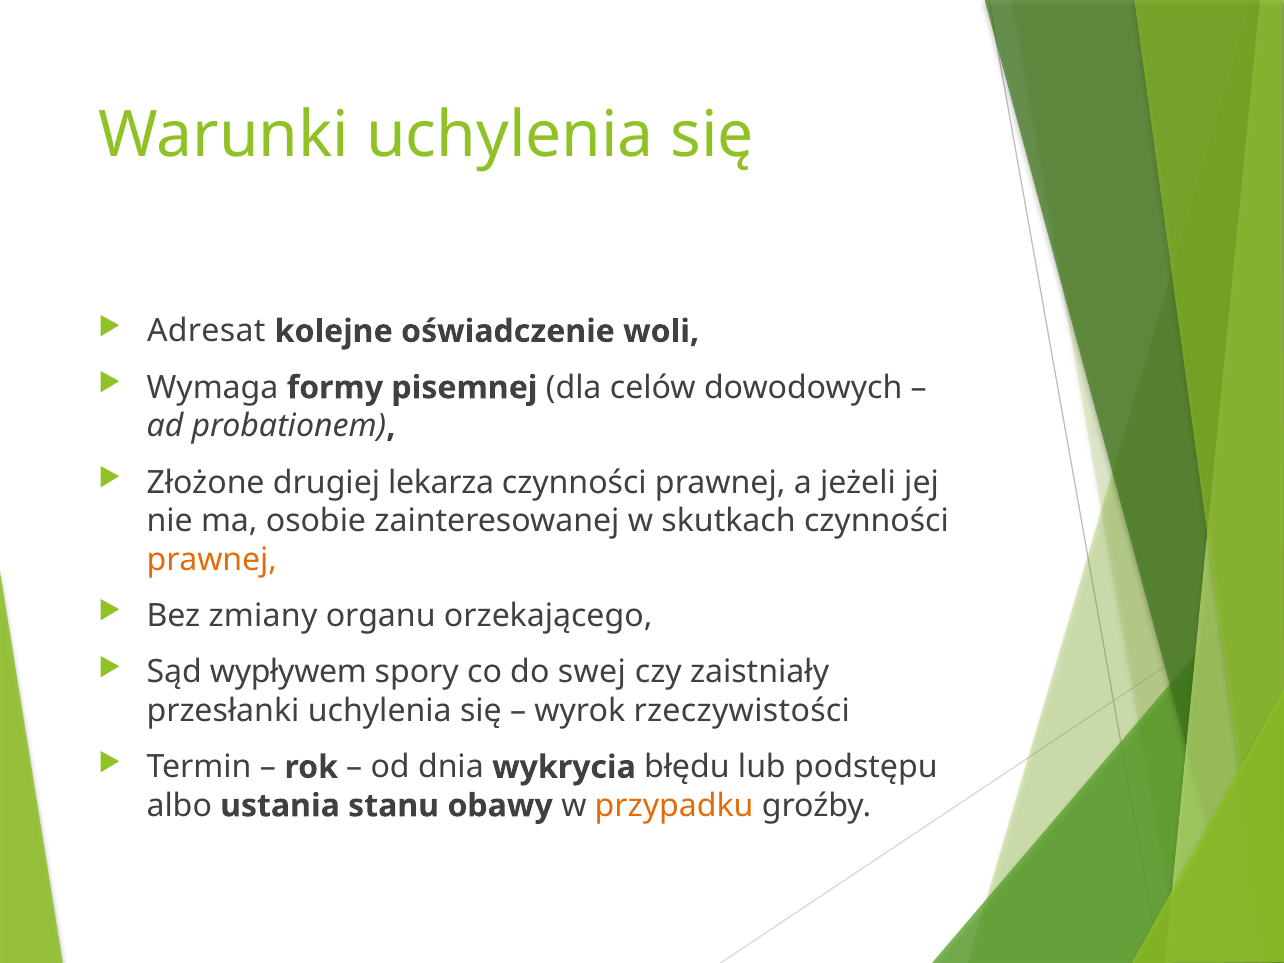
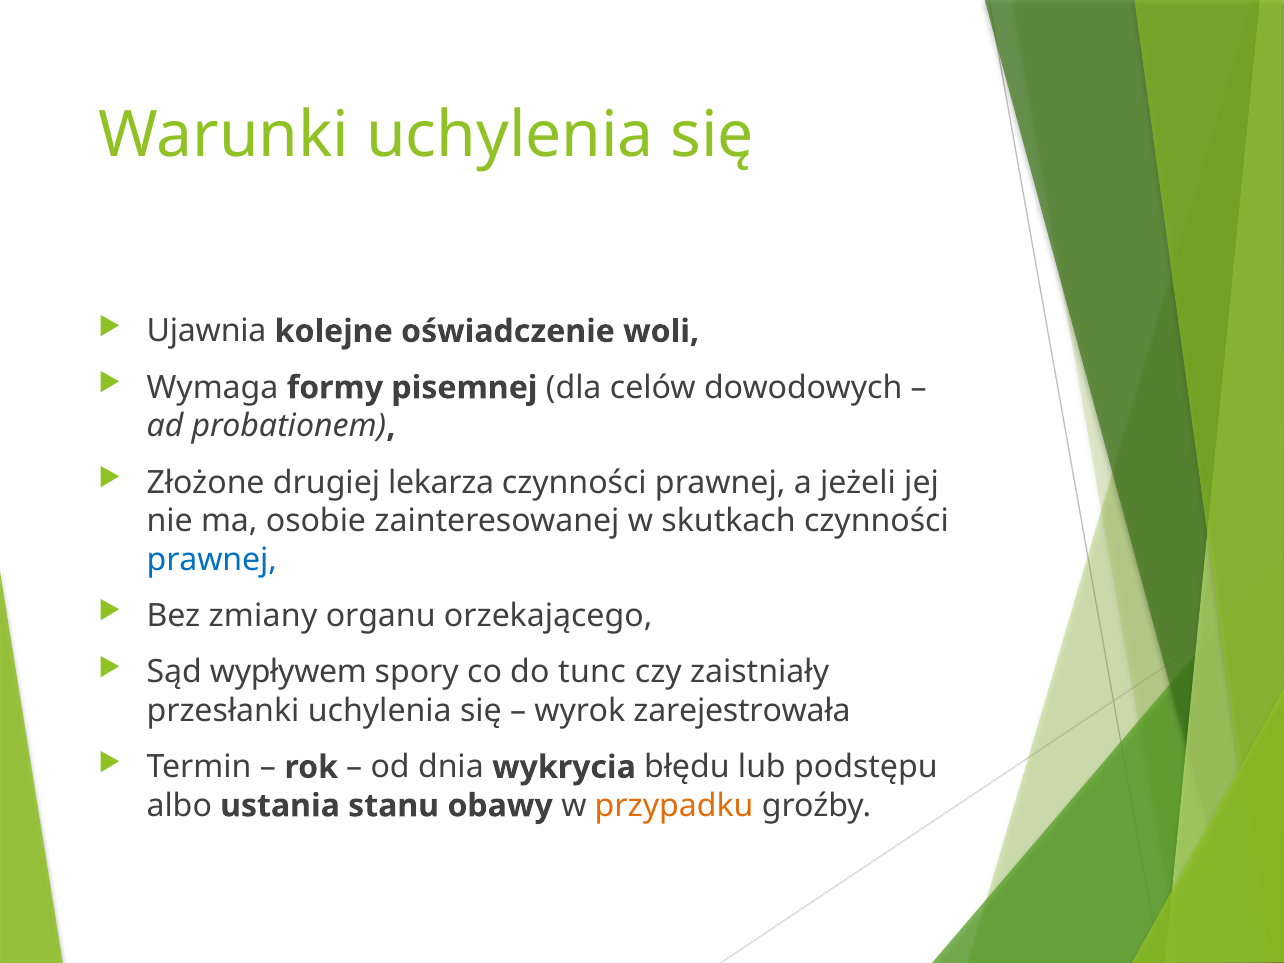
Adresat: Adresat -> Ujawnia (207, 331)
prawnej colour: orange -> blue (212, 560)
swej: swej -> tunc (592, 672)
rzeczywistości: rzeczywistości -> zarejestrowała (742, 711)
